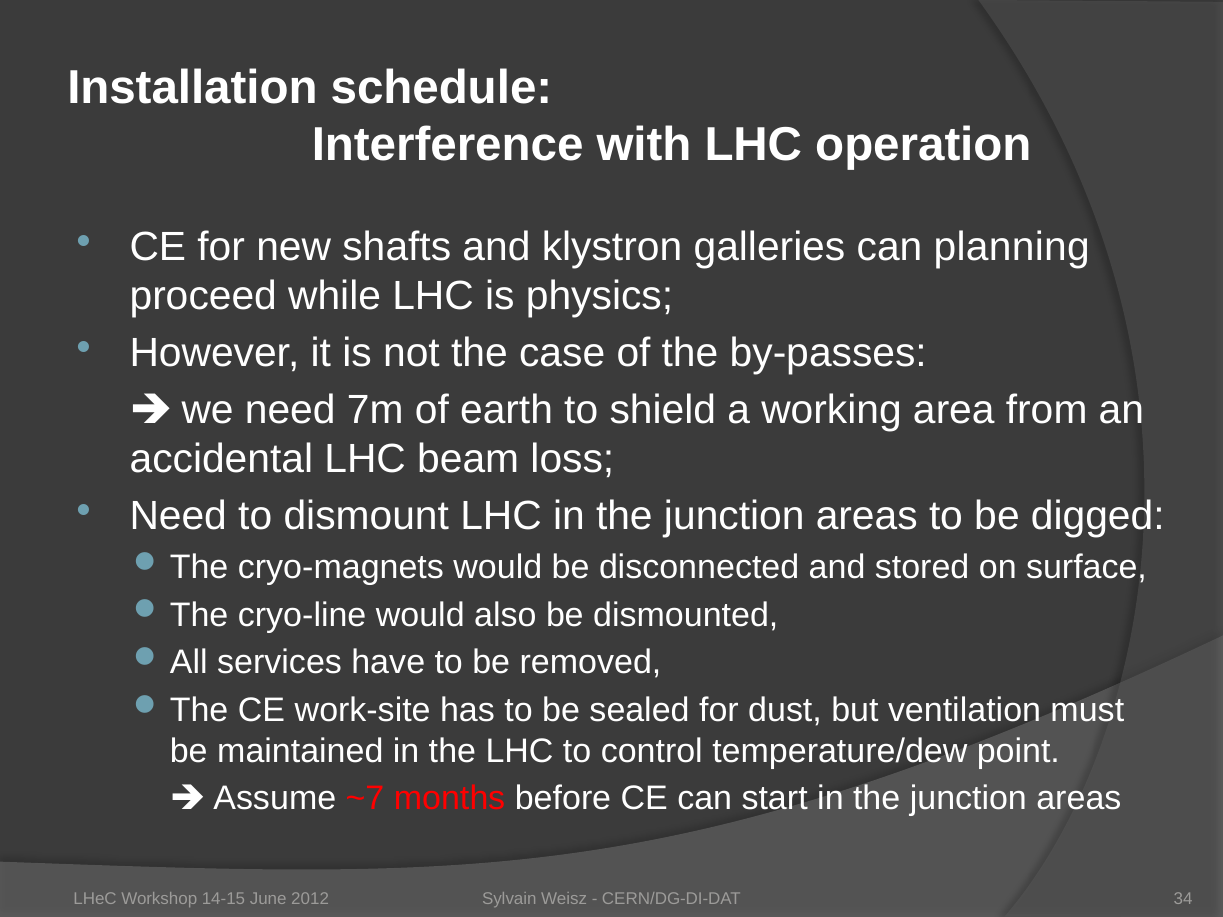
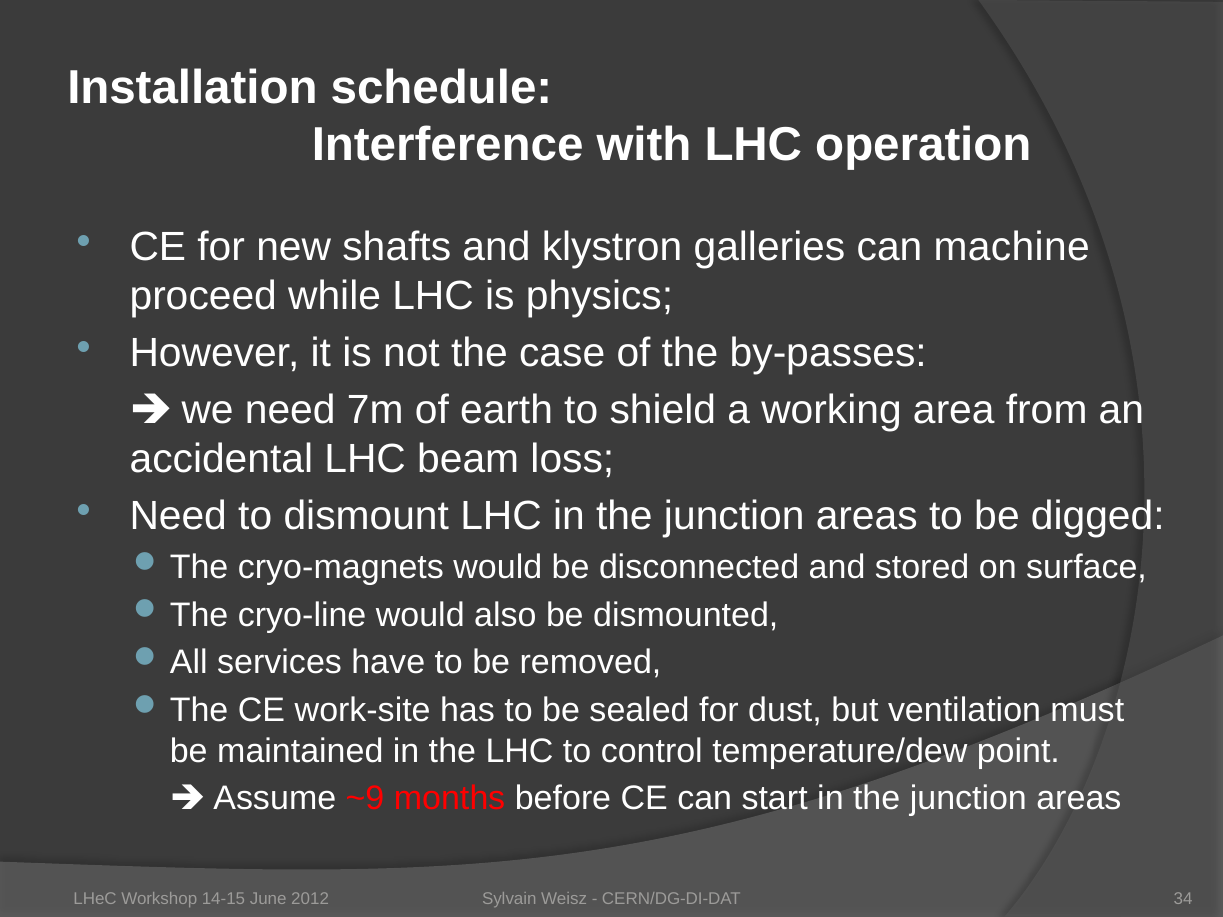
planning: planning -> machine (1012, 247)
~7: ~7 -> ~9 (365, 799)
